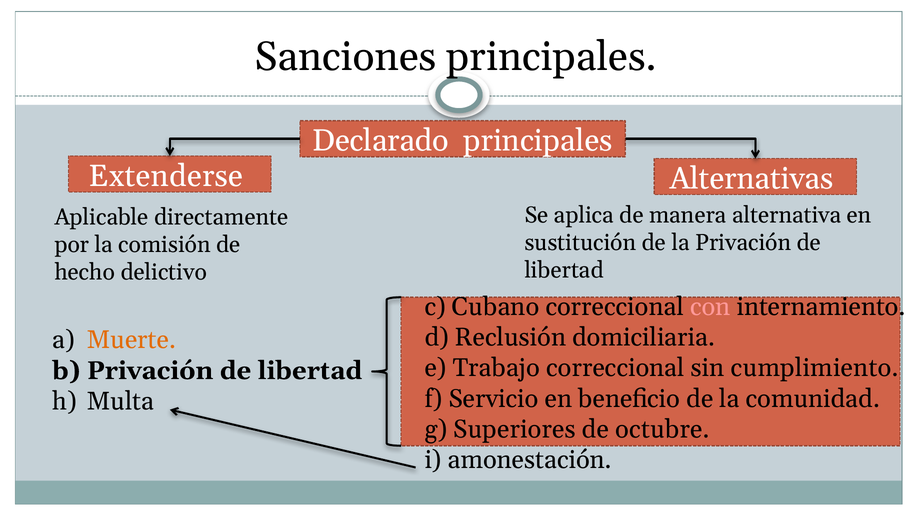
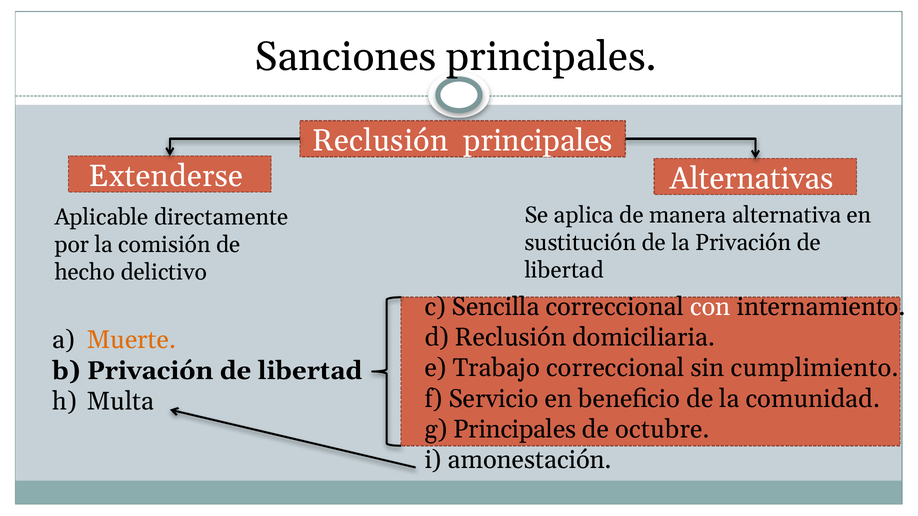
Declarado: Declarado -> Reclusión (380, 141)
Cubano: Cubano -> Sencilla (496, 307)
con colour: pink -> white (710, 307)
g Superiores: Superiores -> Principales (515, 430)
